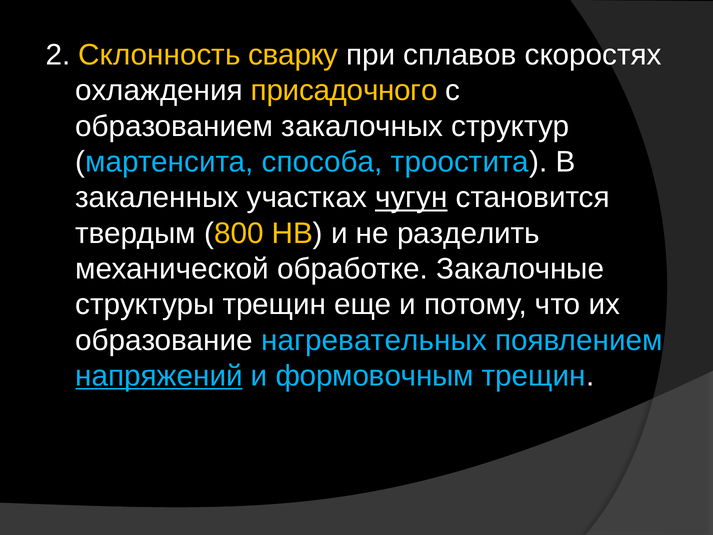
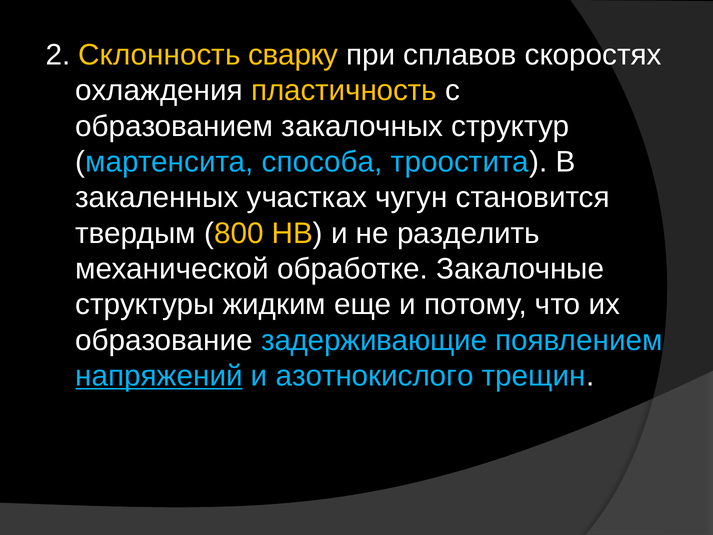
присадочного: присадочного -> пластичность (344, 91)
чугун underline: present -> none (411, 198)
структуры трещин: трещин -> жидким (274, 305)
нагревательных: нагревательных -> задерживающие (374, 340)
формовочным: формовочным -> азотнокислого (375, 376)
